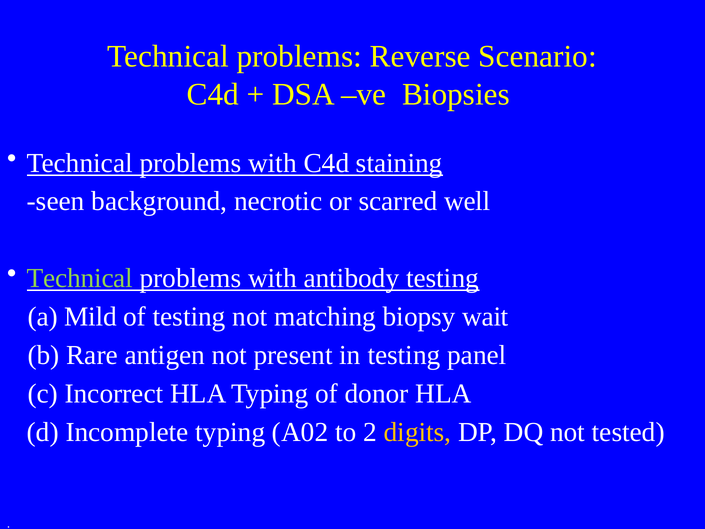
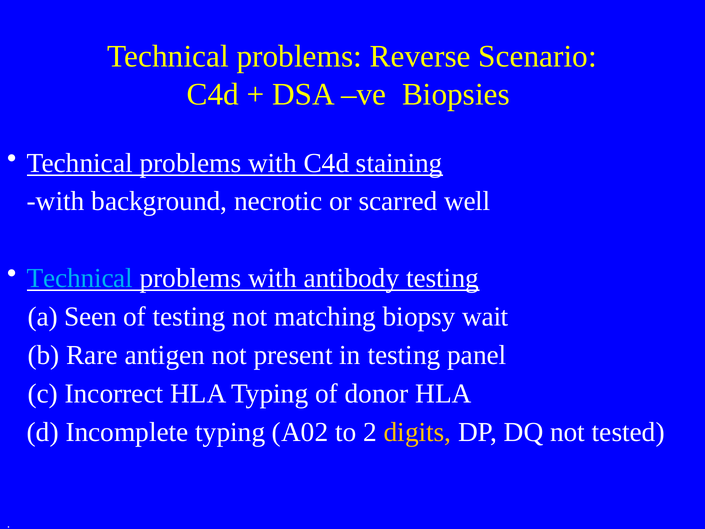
seen: seen -> with (56, 201)
Technical colour: light green -> light blue (80, 278)
Mild: Mild -> Seen (91, 317)
